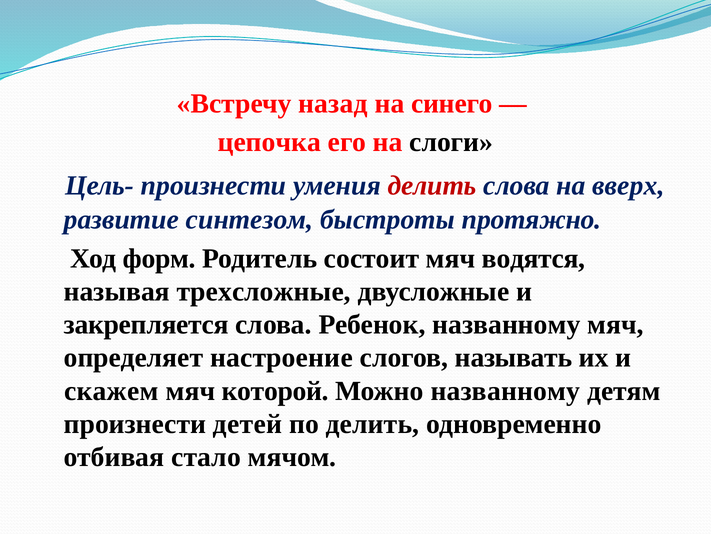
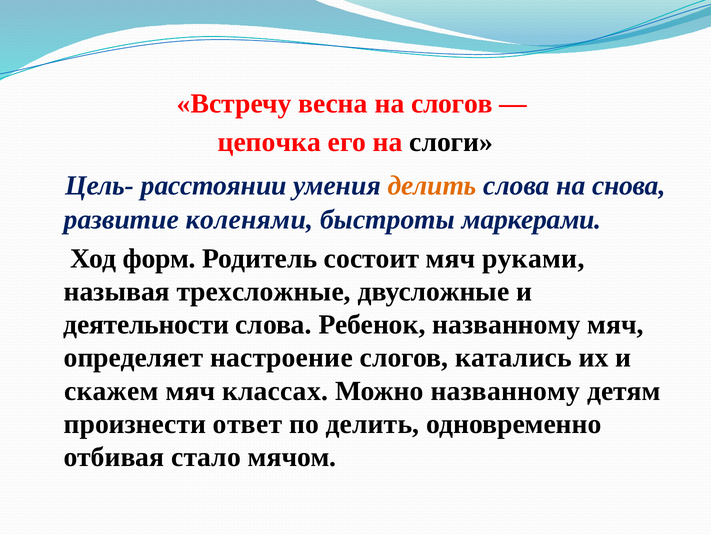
назад: назад -> весна (333, 103)
на синего: синего -> слогов (452, 103)
Цель- произнести: произнести -> расстоянии (214, 185)
делить colour: red -> orange (432, 185)
вверх: вверх -> снова (629, 185)
синтезом: синтезом -> коленями (249, 219)
протяжно: протяжно -> маркерами (532, 219)
водятся: водятся -> руками (533, 258)
закрепляется: закрепляется -> деятельности (146, 324)
называть: называть -> катались (513, 357)
которой: которой -> классах (275, 390)
детей: детей -> ответ (248, 424)
